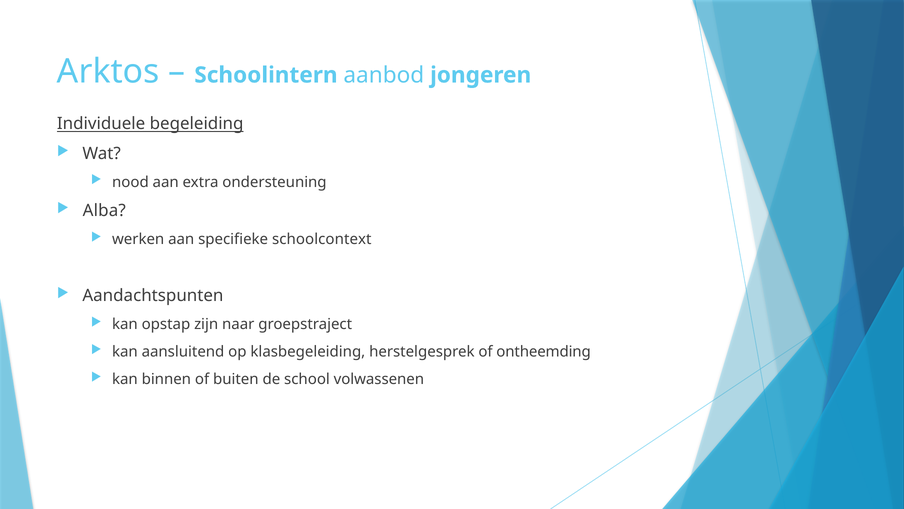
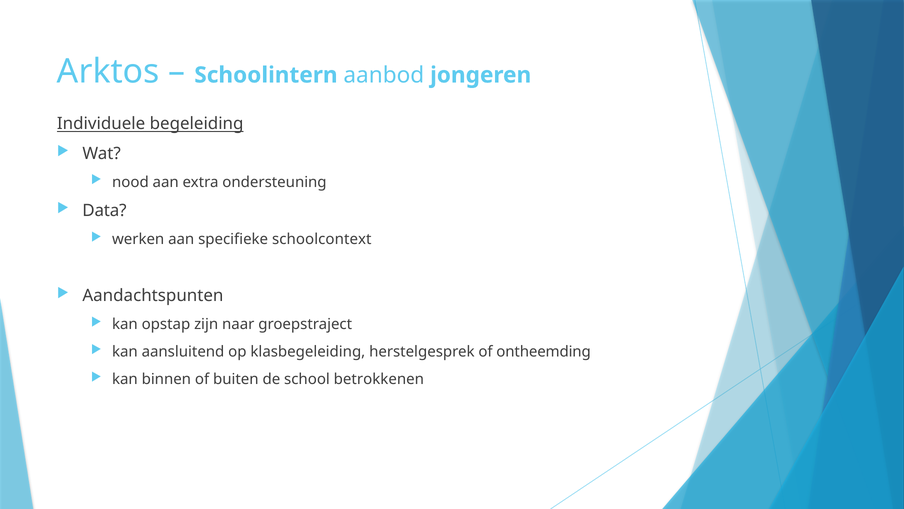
Alba: Alba -> Data (104, 211)
volwassenen: volwassenen -> betrokkenen (379, 379)
